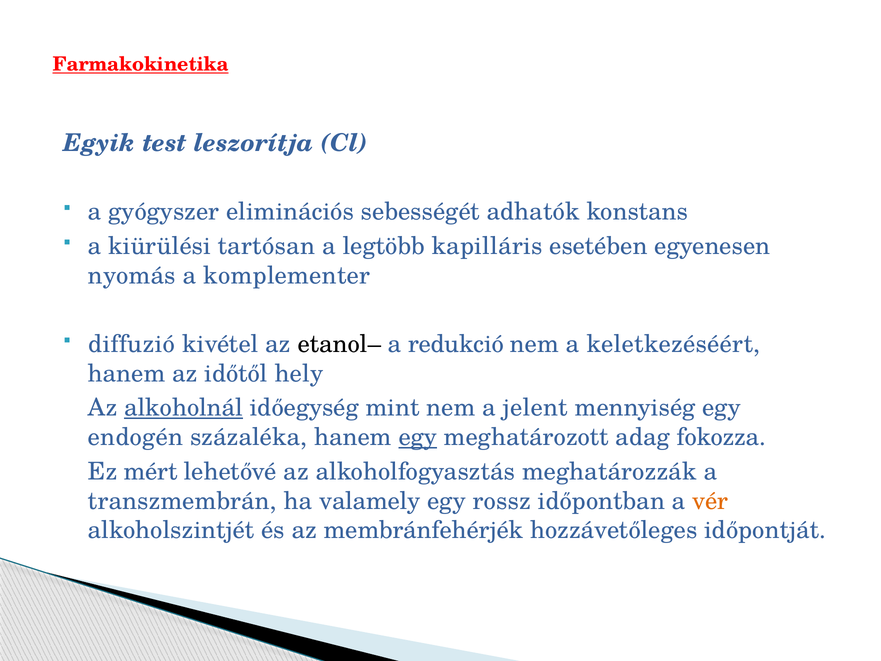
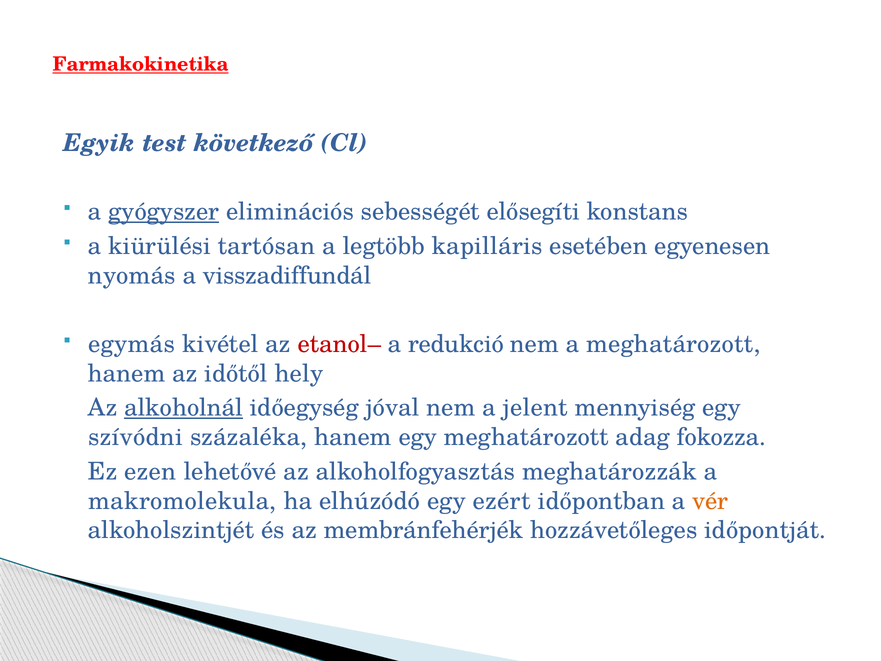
leszorítja: leszorítja -> következő (254, 143)
gyógyszer underline: none -> present (164, 212)
adhatók: adhatók -> elősegíti (533, 212)
komplementer: komplementer -> visszadiffundál (287, 275)
diffuzió: diffuzió -> egymás (132, 344)
etanol– colour: black -> red (339, 344)
a keletkezéséért: keletkezéséért -> meghatározott (673, 344)
mint: mint -> jóval (393, 408)
endogén: endogén -> szívódni (135, 437)
egy underline: present -> none (418, 437)
mért: mért -> ezen (150, 471)
transzmembrán: transzmembrán -> makromolekula (182, 501)
valamely: valamely -> elhúzódó (370, 501)
rossz: rossz -> ezért (502, 501)
